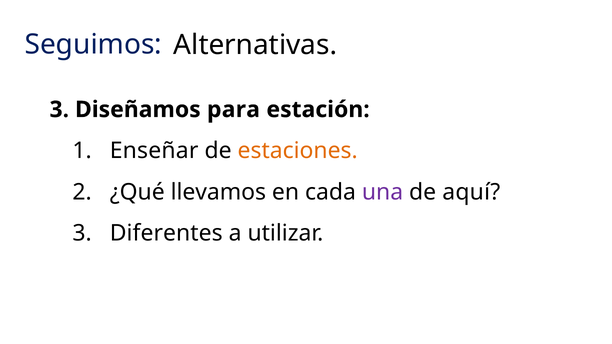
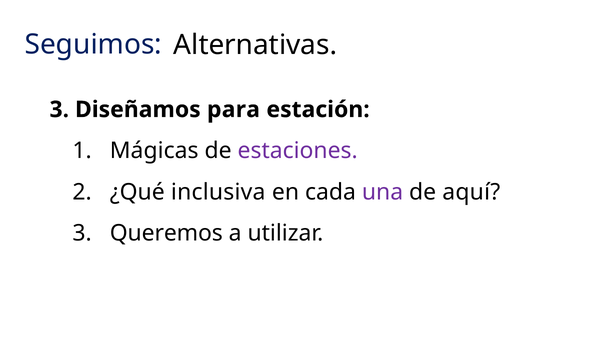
Enseñar: Enseñar -> Mágicas (154, 151)
estaciones colour: orange -> purple (298, 151)
llevamos: llevamos -> inclusiva (218, 192)
Diferentes: Diferentes -> Queremos (166, 234)
